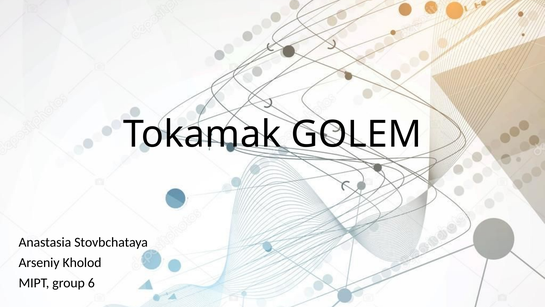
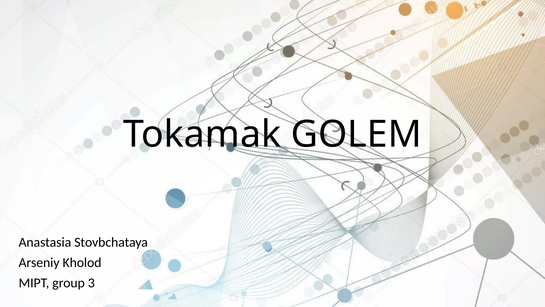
6: 6 -> 3 (91, 283)
